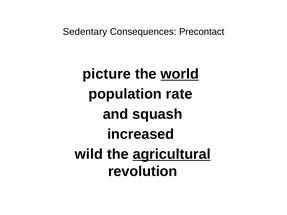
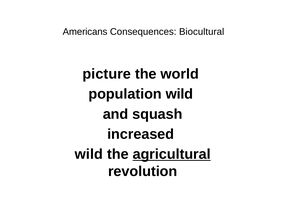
Sedentary: Sedentary -> Americans (85, 32)
Precontact: Precontact -> Biocultural (202, 32)
world underline: present -> none (180, 74)
population rate: rate -> wild (179, 94)
